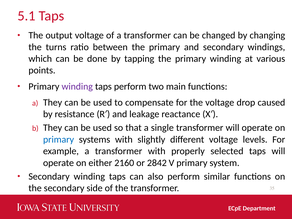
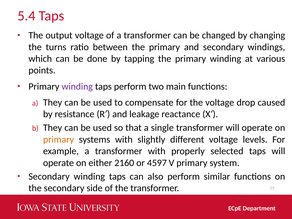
5.1: 5.1 -> 5.4 (26, 16)
primary colour: blue -> orange (59, 139)
2842: 2842 -> 4597 (157, 163)
